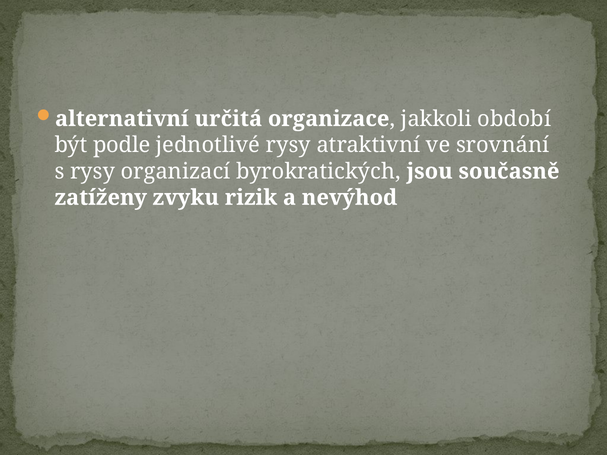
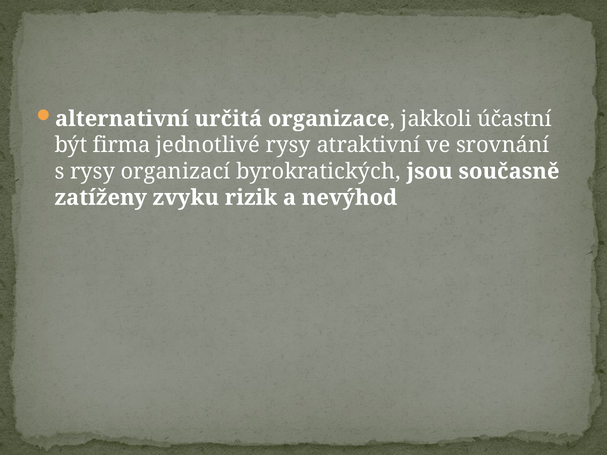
období: období -> účastní (514, 119)
podle: podle -> firma (122, 145)
